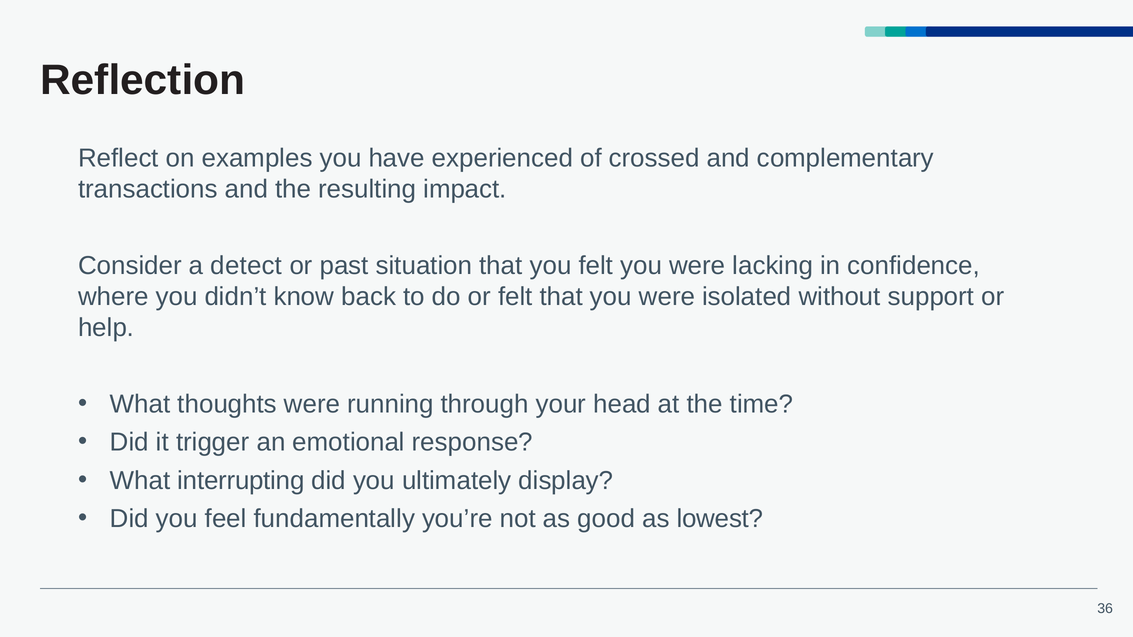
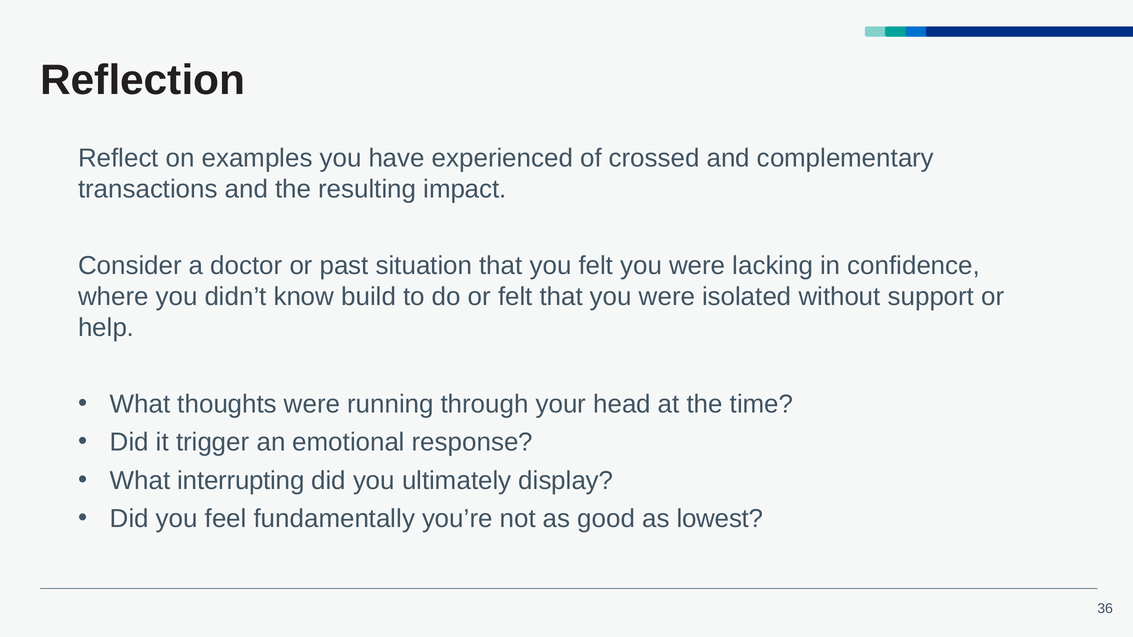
detect: detect -> doctor (246, 266)
back: back -> build (369, 297)
